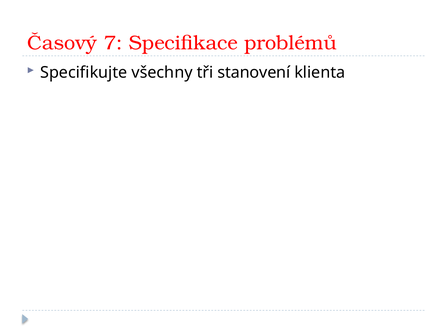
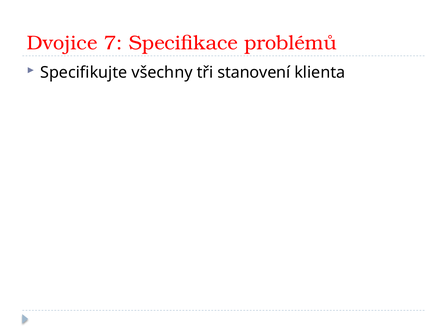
Časový: Časový -> Dvojice (62, 43)
